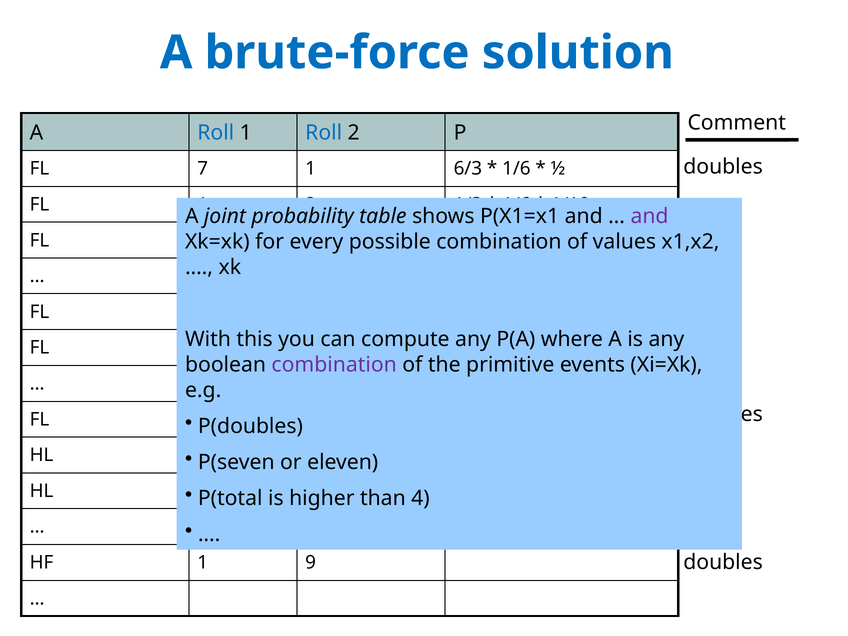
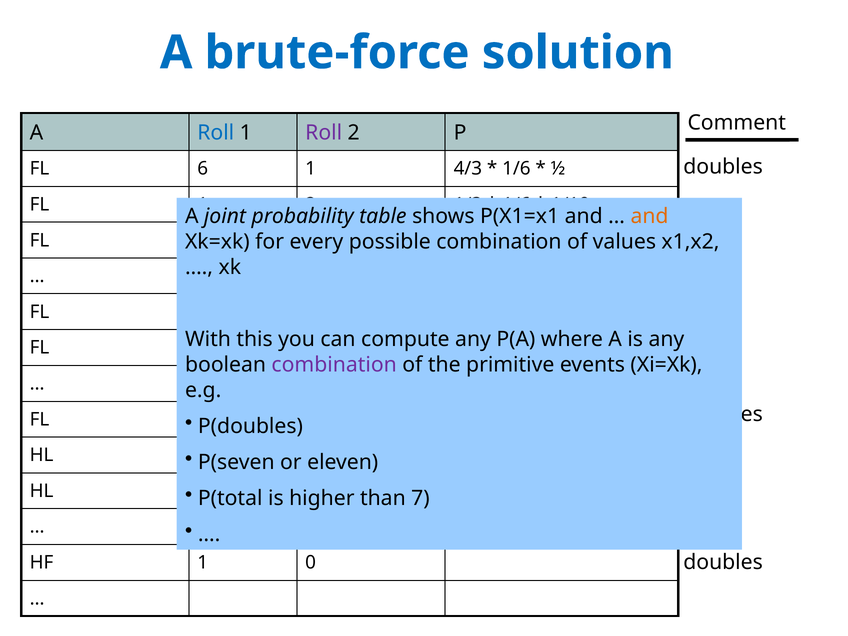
Roll colour: blue -> purple (324, 133)
7: 7 -> 6 (203, 169)
6/3: 6/3 -> 4/3 (468, 169)
and colour: purple -> orange (650, 216)
4: 4 -> 7 (420, 498)
9: 9 -> 0 (311, 563)
